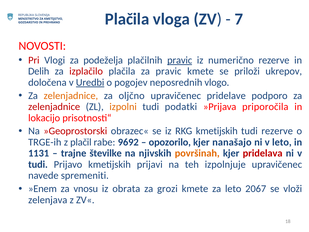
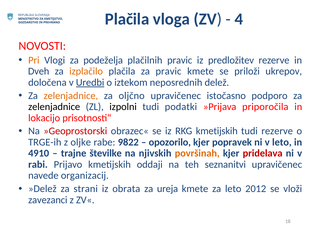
7: 7 -> 4 (239, 19)
Pri colour: red -> orange (34, 60)
pravic underline: present -> none (180, 60)
numerično: numerično -> predložitev (231, 60)
Delih: Delih -> Dveh (39, 71)
izplačilo colour: red -> orange (86, 71)
pogojev: pogojev -> iztekom (131, 82)
vlogo: vlogo -> delež (217, 82)
pridelave: pridelave -> istočasno (226, 96)
zelenjadnice colour: red -> black (54, 107)
izpolni colour: orange -> black (123, 107)
plačil: plačil -> oljke (81, 142)
9692: 9692 -> 9822 (128, 142)
nanašajo: nanašajo -> popravek (232, 142)
1131: 1131 -> 4910 (39, 153)
tudi: tudi -> rabi (38, 164)
prijavi: prijavi -> oddaji (150, 164)
izpolnjuje: izpolnjuje -> seznanitvi (225, 164)
spremeniti: spremeniti -> organizacij (85, 175)
»Enem: »Enem -> »Delež (42, 189)
vnosu: vnosu -> strani (86, 189)
grozi: grozi -> ureja (168, 189)
2067: 2067 -> 2012 (256, 189)
zelenjava: zelenjava -> zavezanci (48, 200)
